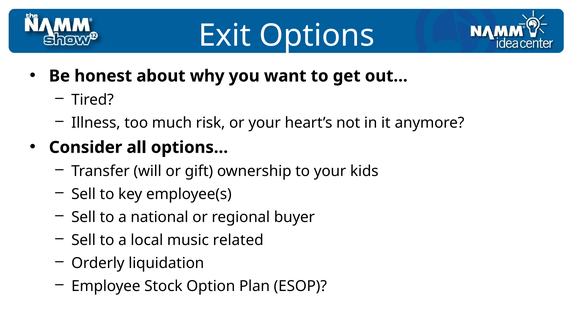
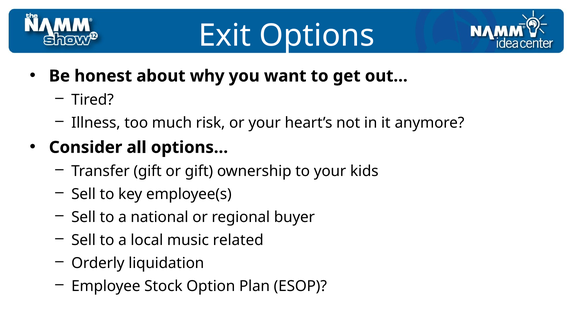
Transfer will: will -> gift (148, 171)
